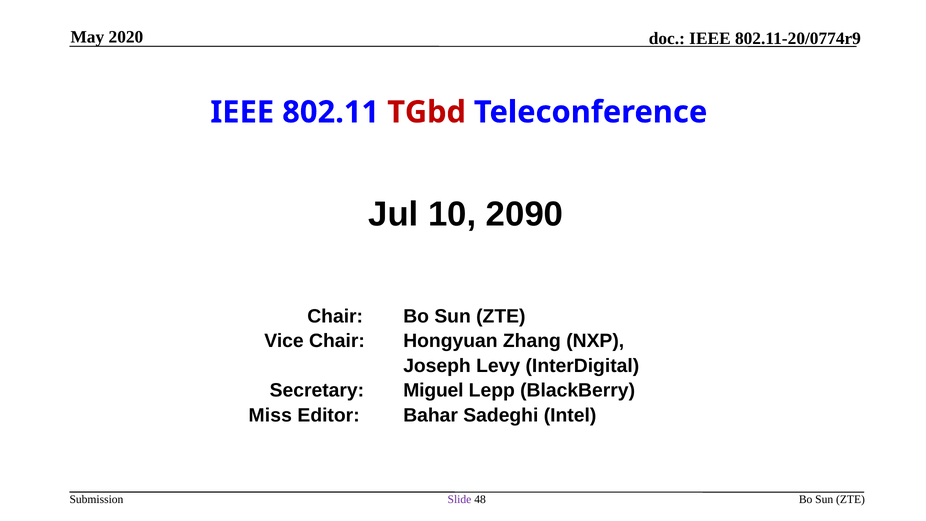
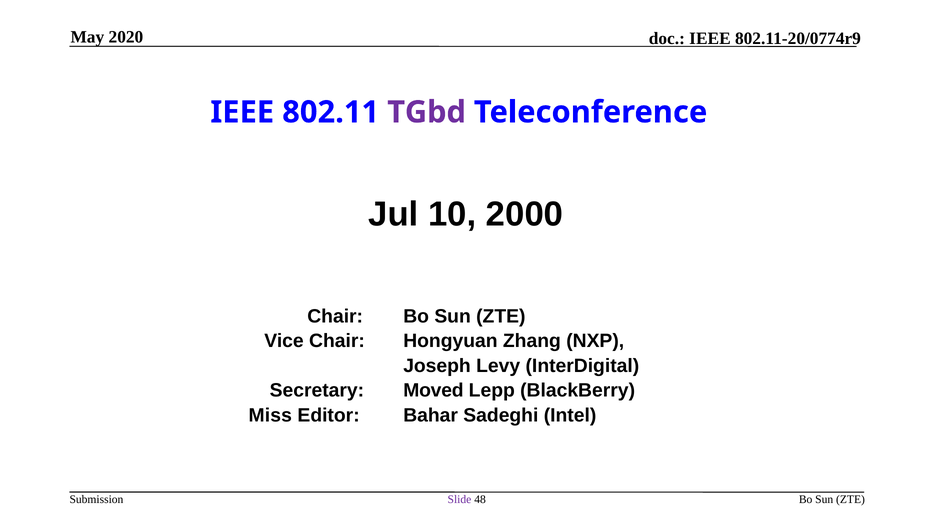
TGbd colour: red -> purple (427, 112)
2090: 2090 -> 2000 (525, 214)
Miguel: Miguel -> Moved (433, 390)
